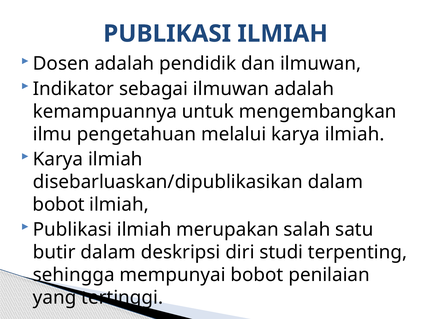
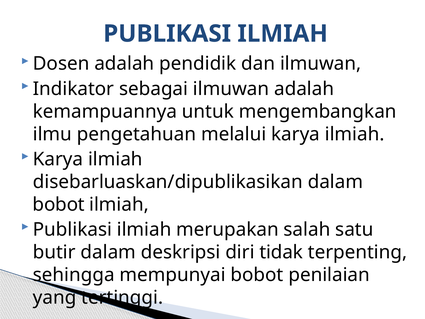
studi: studi -> tidak (281, 252)
